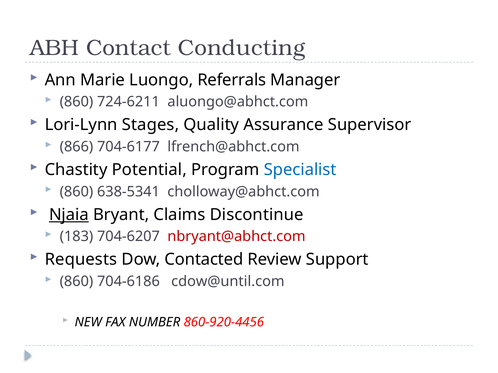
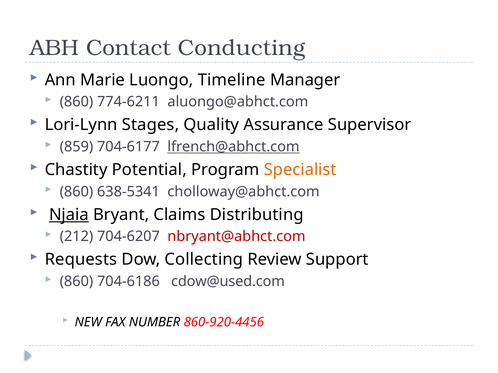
Referrals: Referrals -> Timeline (232, 80)
724-6211: 724-6211 -> 774-6211 (128, 102)
866: 866 -> 859 (76, 147)
lfrench@abhct.com underline: none -> present (233, 147)
Specialist colour: blue -> orange (300, 170)
Discontinue: Discontinue -> Distributing (257, 215)
183: 183 -> 212 (76, 237)
Contacted: Contacted -> Collecting (204, 260)
cdow@until.com: cdow@until.com -> cdow@used.com (228, 282)
